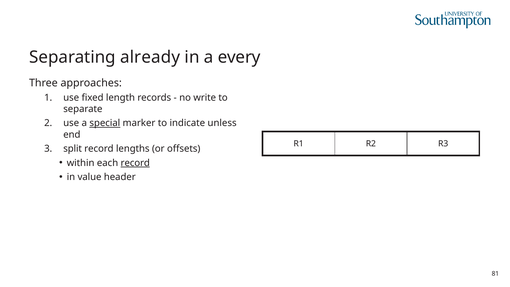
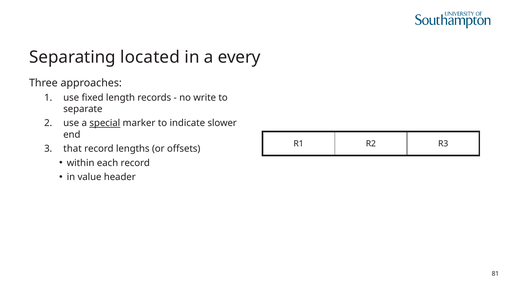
already: already -> located (150, 57)
unless: unless -> slower (222, 123)
split: split -> that (73, 149)
record underline: present -> none (135, 163)
